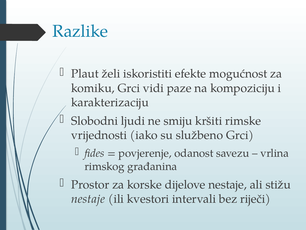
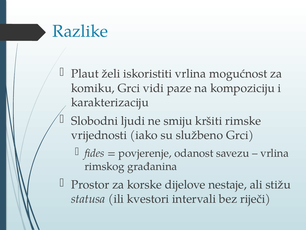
iskoristiti efekte: efekte -> vrlina (191, 74)
nestaje: nestaje -> statusa (88, 198)
